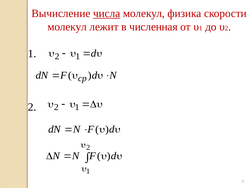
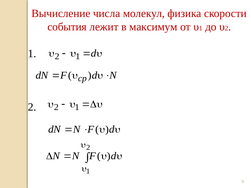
числа underline: present -> none (107, 13)
молекул: молекул -> события (67, 27)
численная: численная -> максимум (153, 27)
